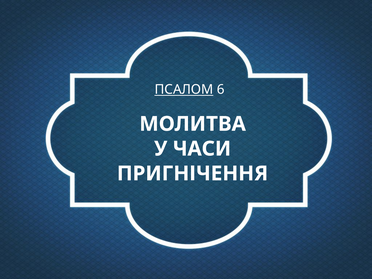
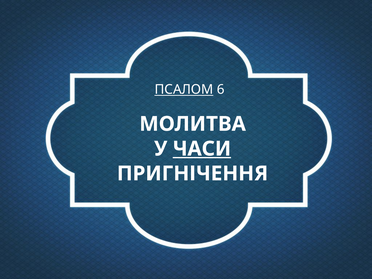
ЧАСИ underline: none -> present (202, 149)
